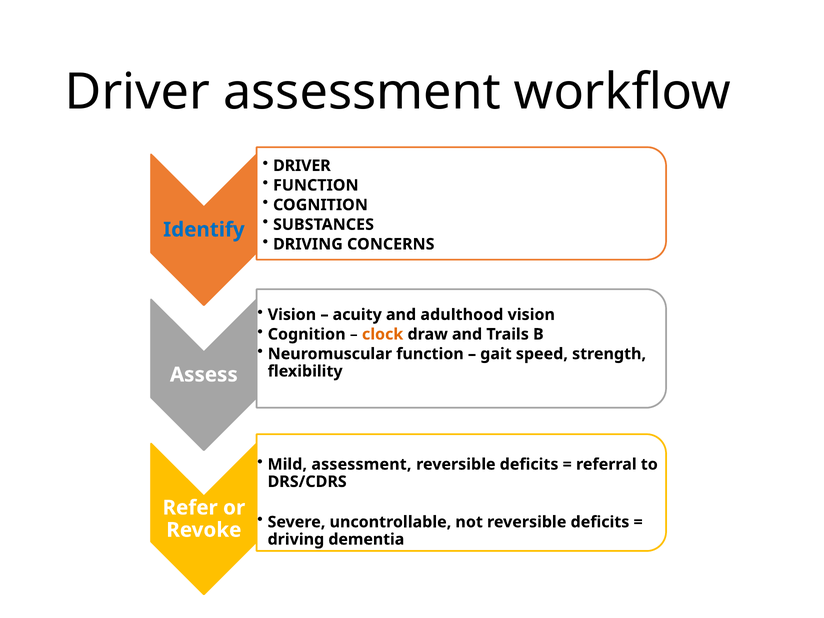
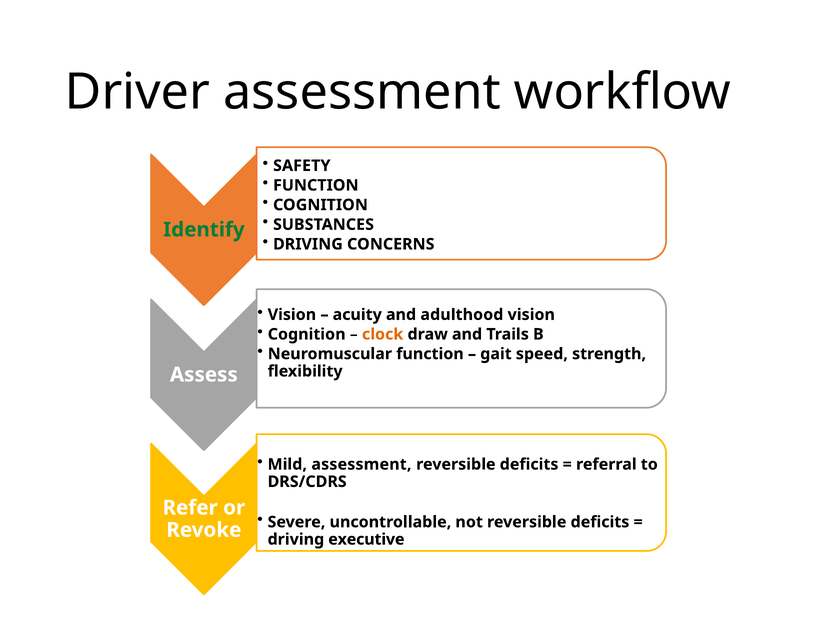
DRIVER: DRIVER -> SAFETY (302, 166)
Identify colour: blue -> green (204, 230)
dementia: dementia -> executive (366, 539)
